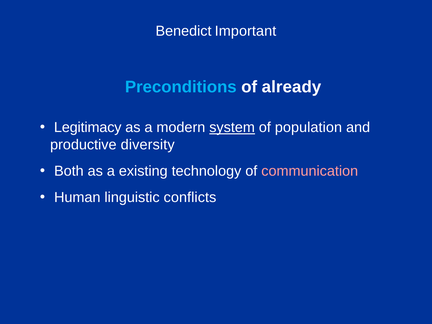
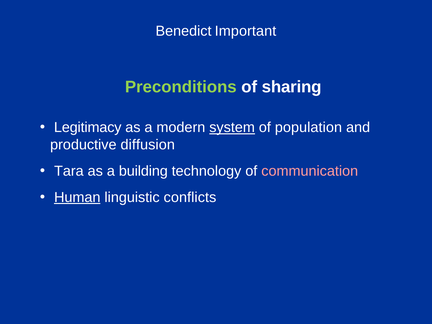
Preconditions colour: light blue -> light green (181, 87)
already: already -> sharing (292, 87)
diversity: diversity -> diffusion (148, 145)
Both: Both -> Tara (69, 171)
existing: existing -> building (143, 171)
Human underline: none -> present (77, 197)
